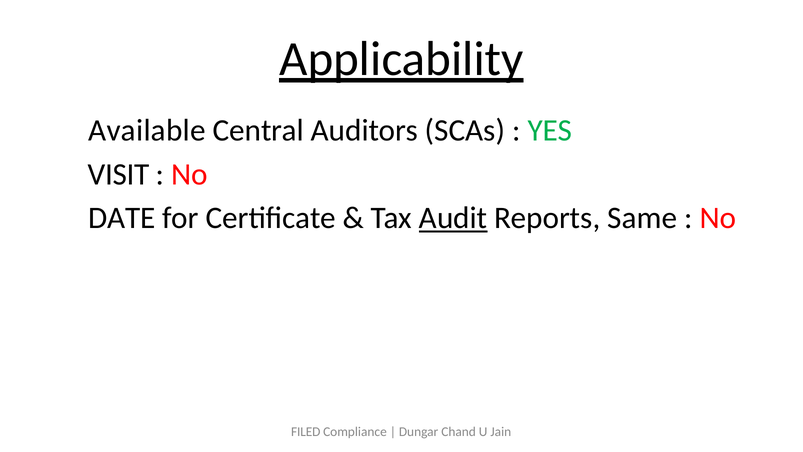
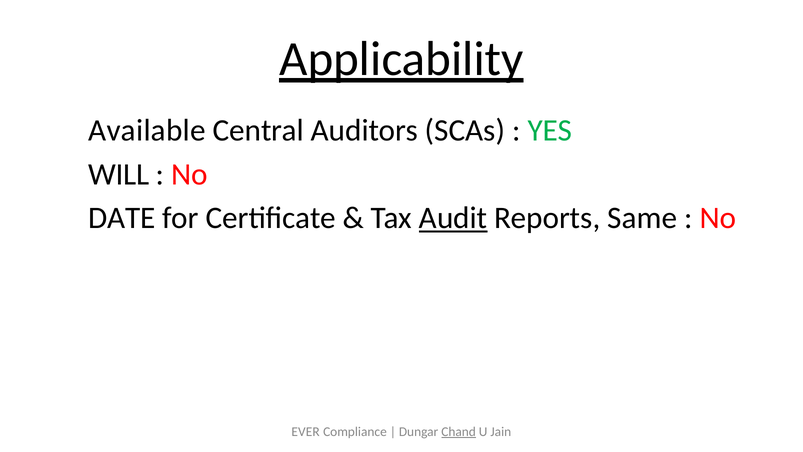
VISIT: VISIT -> WILL (119, 174)
FILED: FILED -> EVER (306, 431)
Chand underline: none -> present (459, 431)
